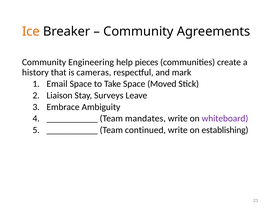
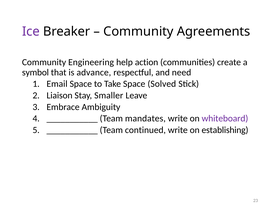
Ice colour: orange -> purple (31, 31)
pieces: pieces -> action (147, 62)
history: history -> symbol (35, 72)
cameras: cameras -> advance (94, 72)
mark: mark -> need (182, 72)
Moved: Moved -> Solved (162, 84)
Surveys: Surveys -> Smaller (109, 95)
